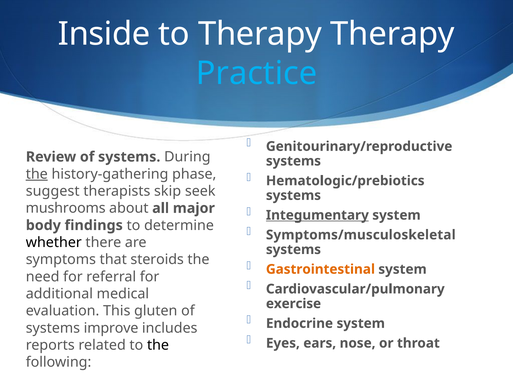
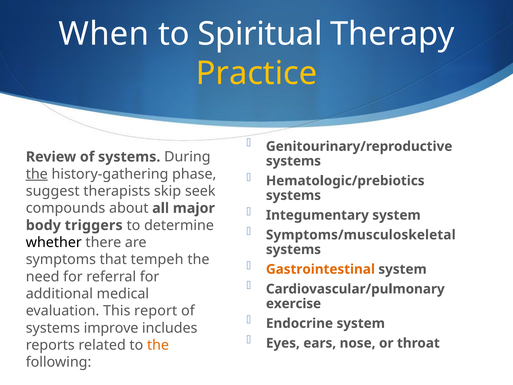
Inside: Inside -> When (104, 34)
to Therapy: Therapy -> Spiritual (260, 34)
Practice colour: light blue -> yellow (257, 73)
mushrooms: mushrooms -> compounds (66, 208)
Integumentary underline: present -> none (317, 215)
findings: findings -> triggers (94, 225)
steroids: steroids -> tempeh (157, 259)
gluten: gluten -> report (156, 311)
the colour: black -> orange (158, 345)
